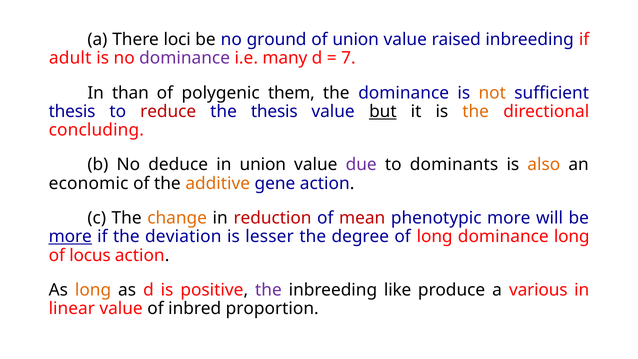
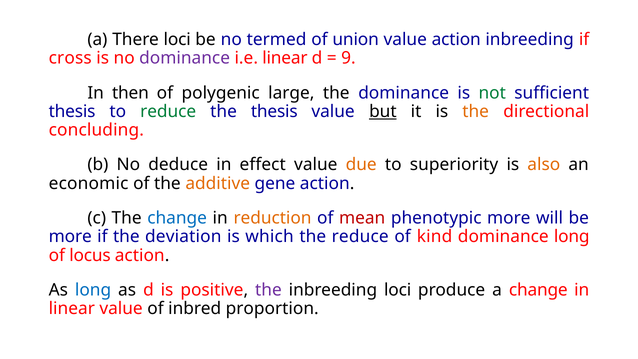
ground: ground -> termed (277, 40)
value raised: raised -> action (456, 40)
adult: adult -> cross (70, 58)
i.e many: many -> linear (285, 58)
7: 7 -> 9 (348, 58)
than: than -> then (130, 93)
them: them -> large (291, 93)
not colour: orange -> green (492, 93)
reduce colour: red -> green (168, 111)
in union: union -> effect (263, 165)
due colour: purple -> orange (361, 165)
dominants: dominants -> superiority (454, 165)
change colour: orange -> blue (177, 218)
reduction colour: red -> orange (272, 218)
more underline: present -> none (70, 237)
lesser: lesser -> which (270, 237)
the degree: degree -> reduce (360, 237)
of long: long -> kind (435, 237)
long colour: orange -> blue (93, 290)
inbreeding like: like -> loci (398, 290)
a various: various -> change (538, 290)
